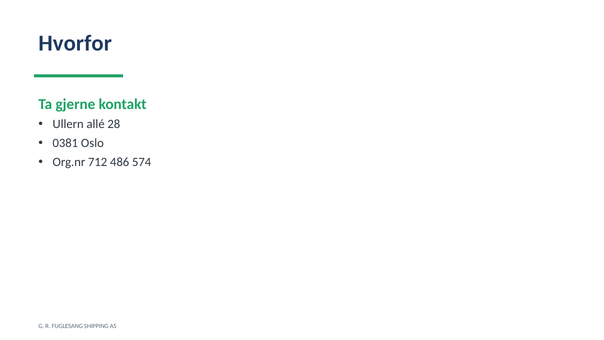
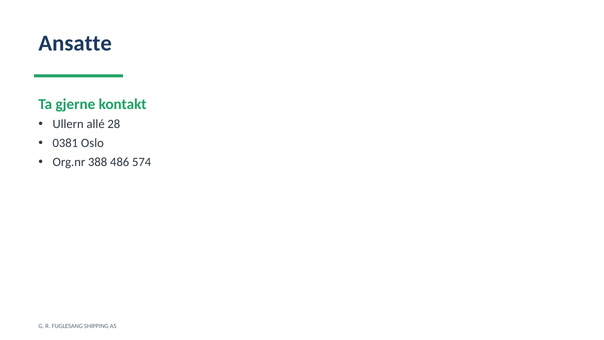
Hvorfor: Hvorfor -> Ansatte (75, 43)
712: 712 -> 388 (98, 162)
